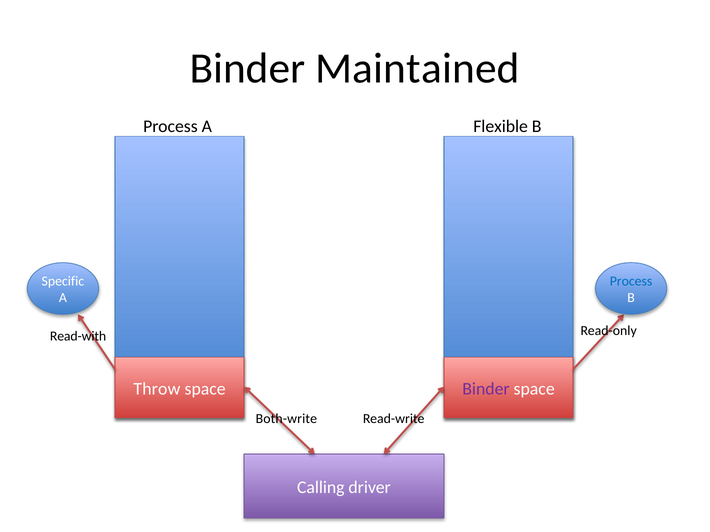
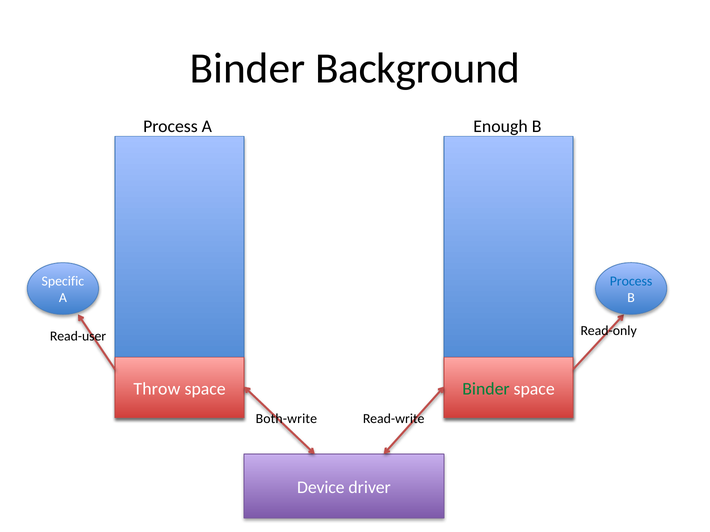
Maintained: Maintained -> Background (418, 69)
Flexible: Flexible -> Enough (501, 127)
Read-with: Read-with -> Read-user (78, 337)
Binder colour: purple -> green (486, 389)
Calling: Calling -> Device (321, 488)
